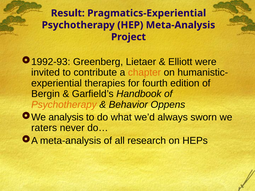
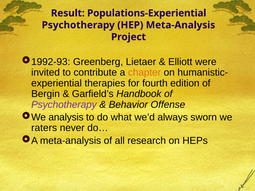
Pragmatics-Experiential: Pragmatics-Experiential -> Populations-Experiential (147, 13)
Psychotherapy colour: orange -> purple (64, 105)
Oppens: Oppens -> Offense (168, 105)
